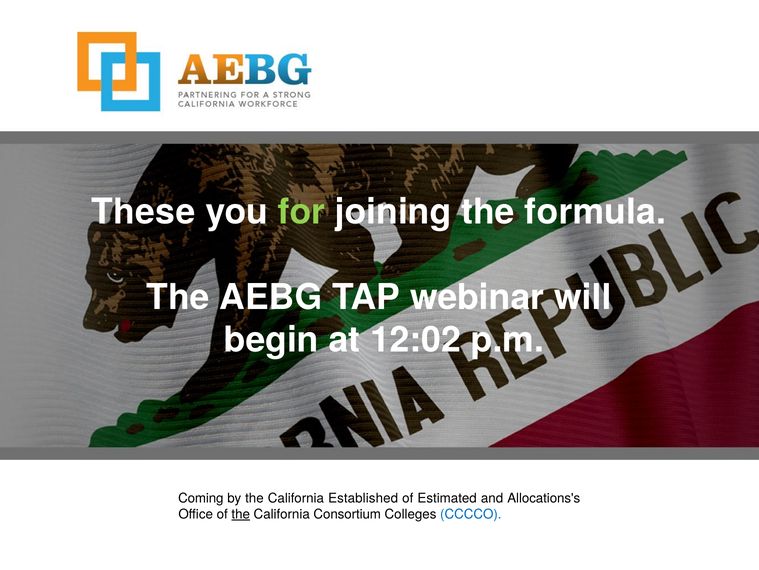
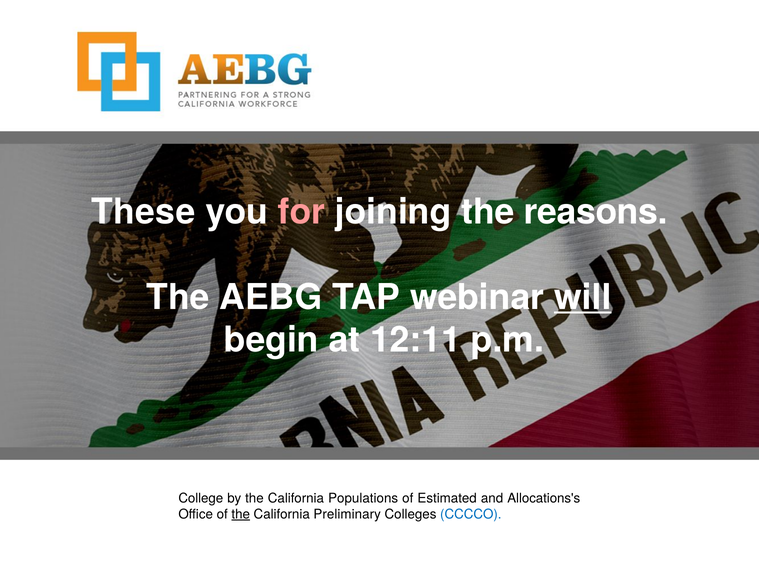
for colour: light green -> pink (302, 212)
formula: formula -> reasons (596, 212)
will underline: none -> present (583, 297)
12:02: 12:02 -> 12:11 (415, 340)
Coming: Coming -> College (201, 498)
Established: Established -> Populations (363, 498)
Consortium: Consortium -> Preliminary (347, 514)
